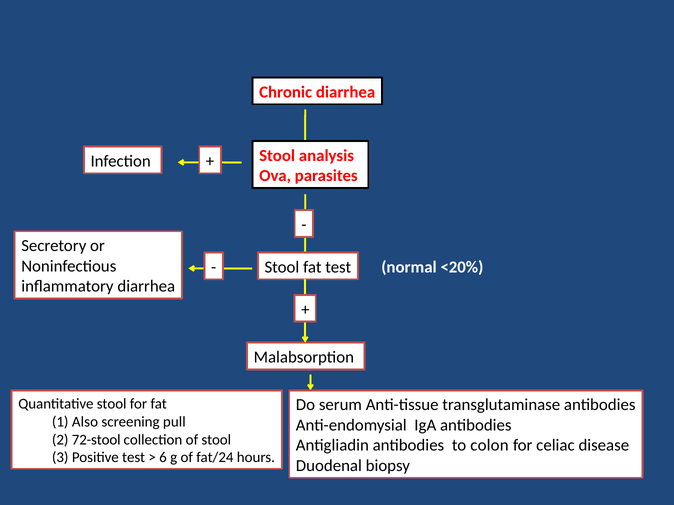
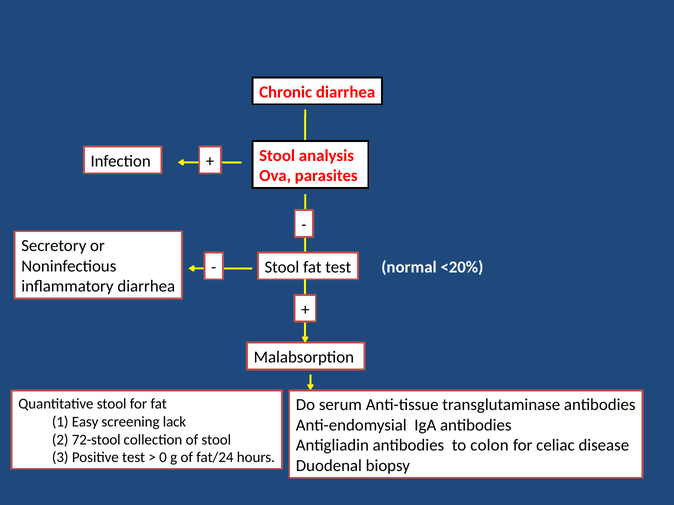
Also: Also -> Easy (85, 422)
pull: pull -> lack (174, 422)
6: 6 -> 0 (163, 458)
